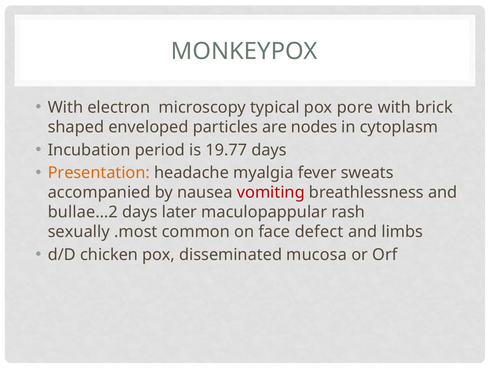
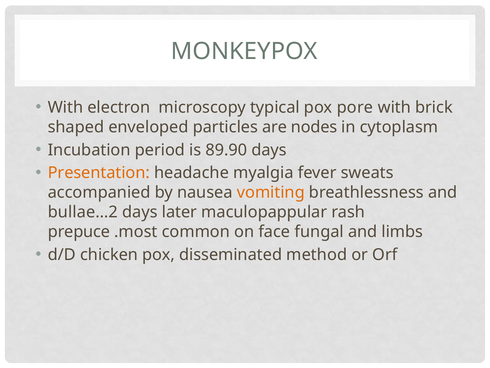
19.77: 19.77 -> 89.90 (226, 150)
vomiting colour: red -> orange (271, 192)
sexually: sexually -> prepuce (79, 231)
defect: defect -> fungal (319, 231)
mucosa: mucosa -> method (317, 254)
